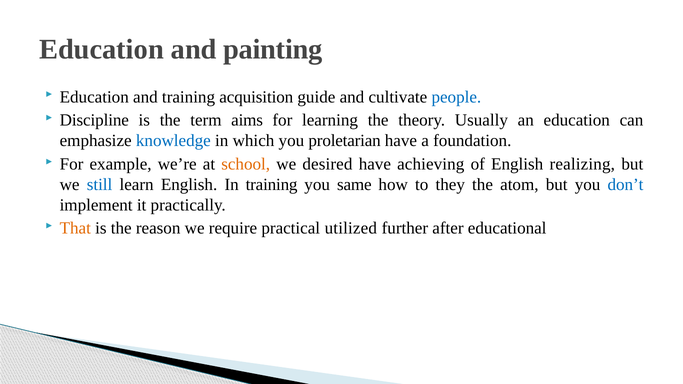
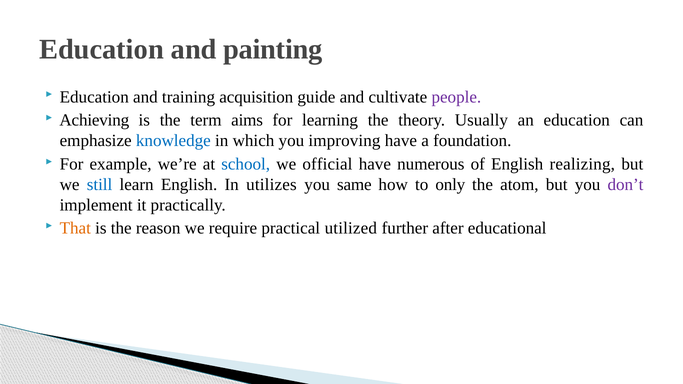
people colour: blue -> purple (456, 97)
Discipline: Discipline -> Achieving (94, 120)
proletarian: proletarian -> improving (344, 141)
school colour: orange -> blue (246, 164)
desired: desired -> official (327, 164)
achieving: achieving -> numerous (431, 164)
In training: training -> utilizes (271, 185)
they: they -> only (450, 185)
don’t colour: blue -> purple (625, 185)
